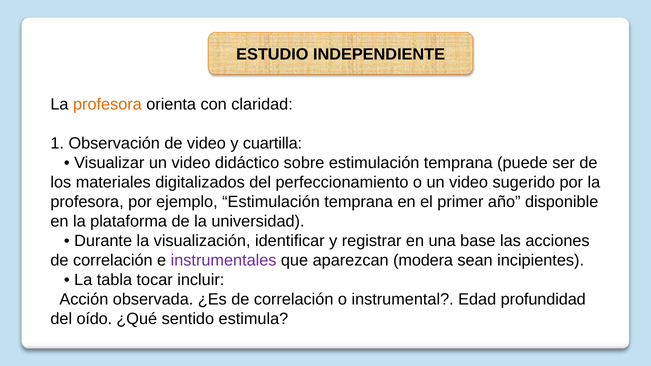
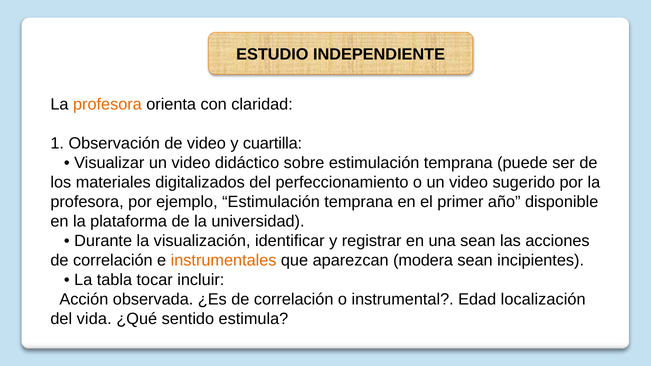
una base: base -> sean (478, 241)
instrumentales colour: purple -> orange (224, 261)
profundidad: profundidad -> localización (543, 300)
oído: oído -> vida (94, 319)
